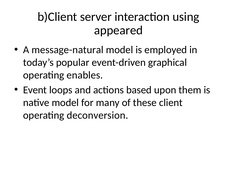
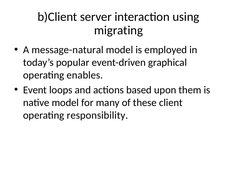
appeared: appeared -> migrating (118, 30)
deconversion: deconversion -> responsibility (97, 115)
